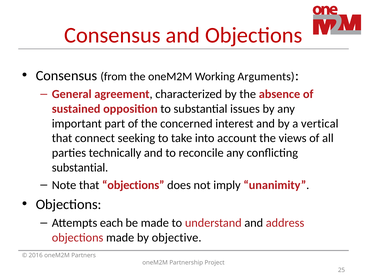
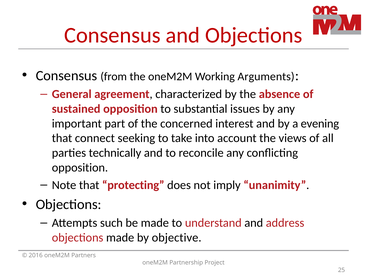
vertical: vertical -> evening (320, 124)
substantial: substantial -> opposition (80, 168)
that objections: objections -> protecting (133, 185)
each: each -> such (111, 223)
